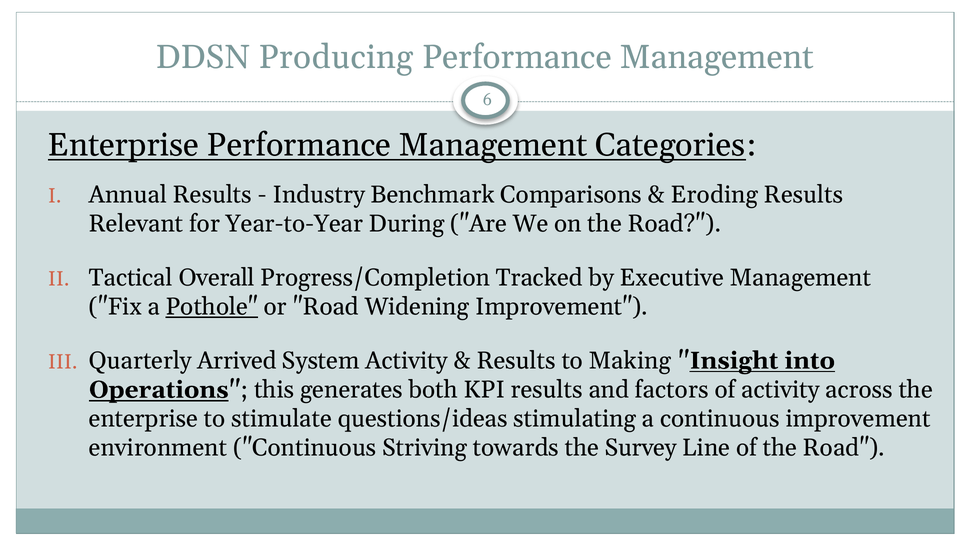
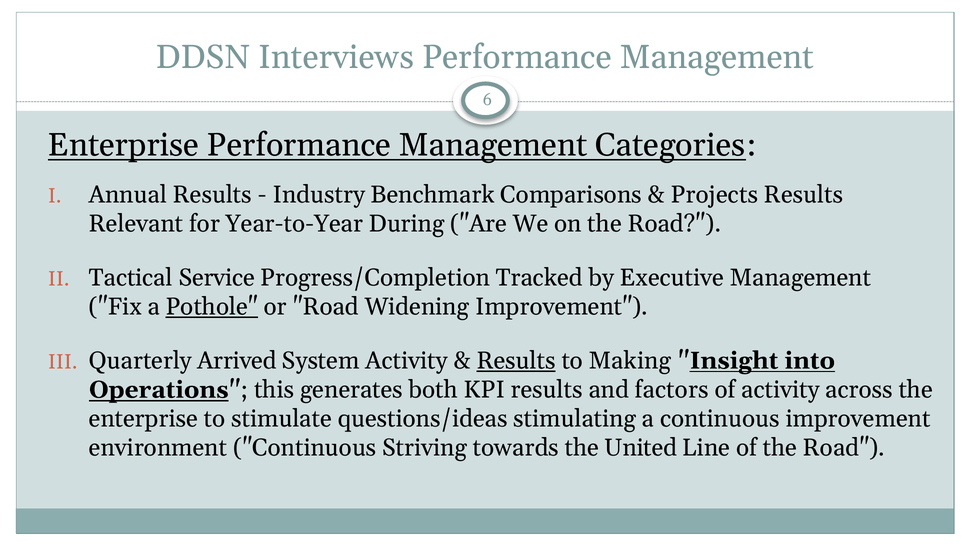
Producing: Producing -> Interviews (336, 57)
Eroding: Eroding -> Projects (714, 195)
Overall: Overall -> Service (217, 278)
Results underline: none -> present (516, 361)
Survey: Survey -> United (641, 448)
